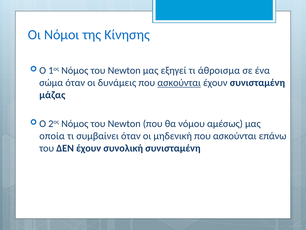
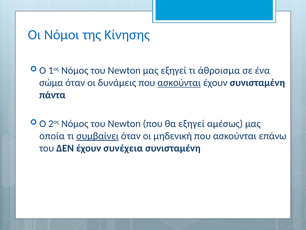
μάζας: μάζας -> πάντα (52, 95)
θα νόμου: νόμου -> εξηγεί (192, 123)
συμβαίνει underline: none -> present (98, 136)
συνολική: συνολική -> συνέχεια (123, 148)
